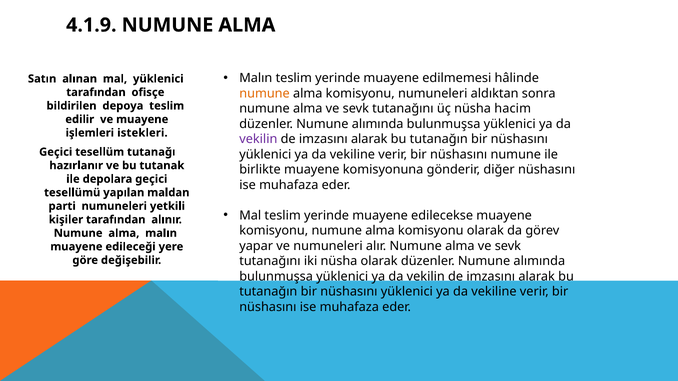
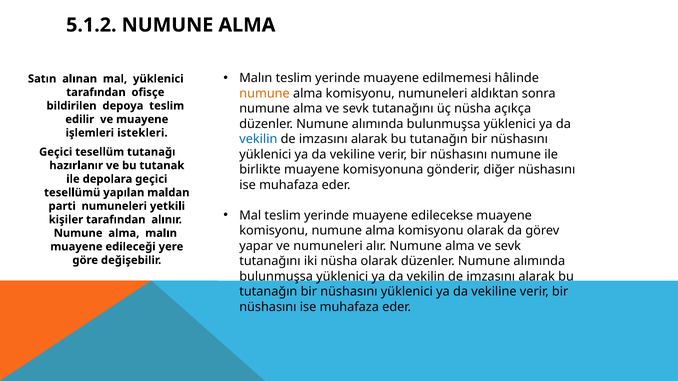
4.1.9: 4.1.9 -> 5.1.2 (91, 25)
hacim: hacim -> açıkça (513, 109)
vekilin colour: purple -> blue (258, 139)
